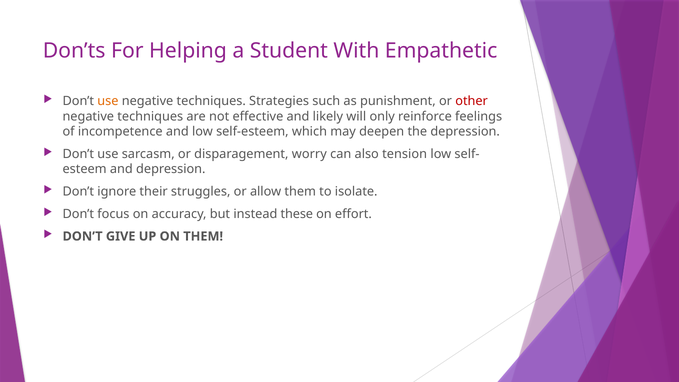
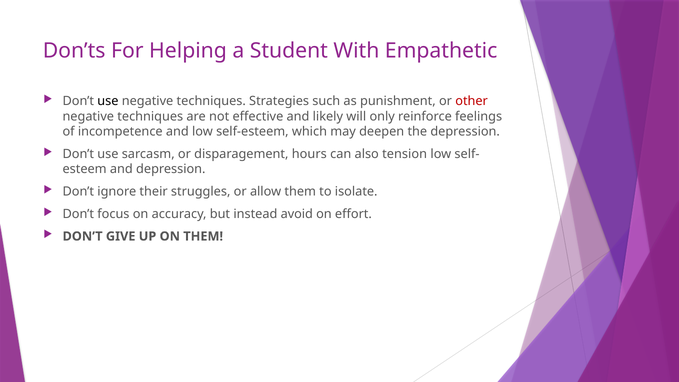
use colour: orange -> black (108, 101)
worry: worry -> hours (309, 154)
these: these -> avoid (297, 214)
